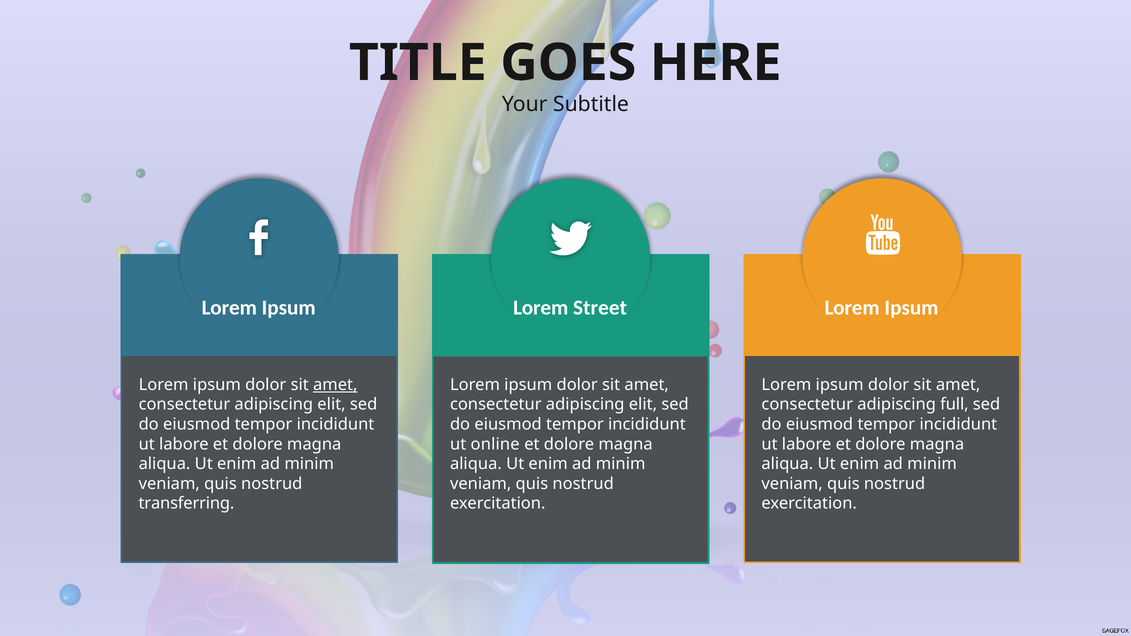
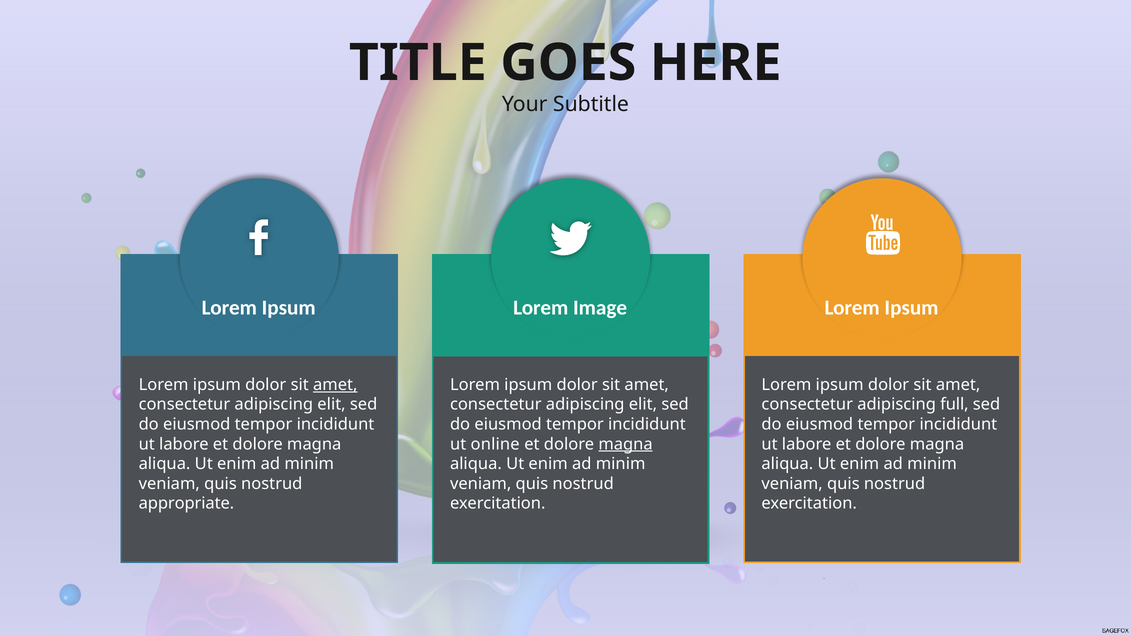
Street: Street -> Image (600, 308)
magna underline: none -> present (626, 444)
transferring: transferring -> appropriate (186, 504)
